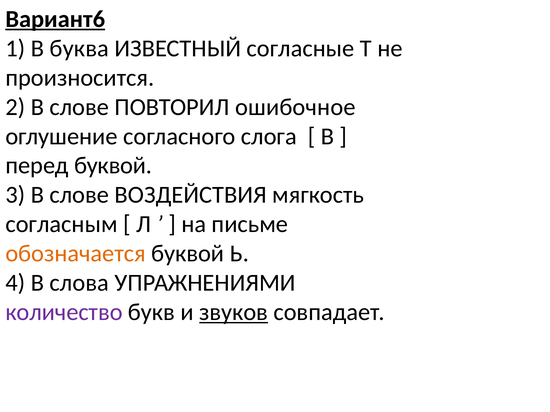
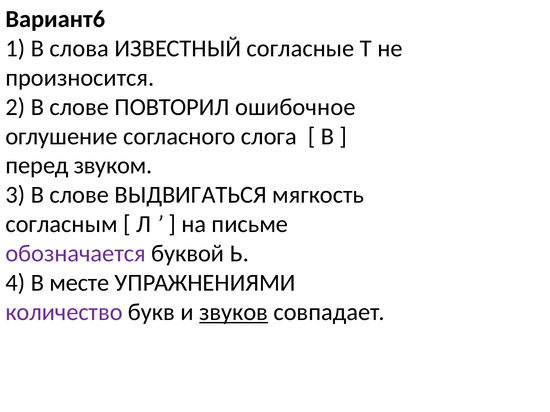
Вариант6 underline: present -> none (55, 19)
буква: буква -> слова (79, 48)
перед буквой: буквой -> звуком (113, 166)
ВОЗДЕЙСТВИЯ: ВОЗДЕЙСТВИЯ -> ВЫДВИГАТЬСЯ (191, 195)
обозначается colour: orange -> purple (76, 254)
слова: слова -> месте (79, 283)
